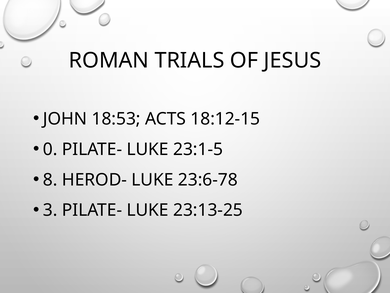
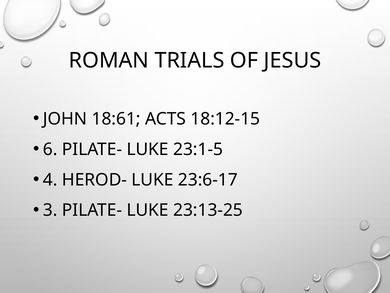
18:53: 18:53 -> 18:61 (116, 119)
0: 0 -> 6 (50, 149)
8: 8 -> 4 (50, 179)
23:6-78: 23:6-78 -> 23:6-17 (208, 179)
